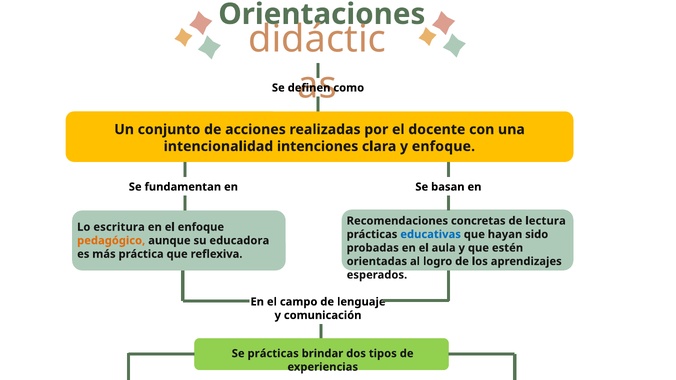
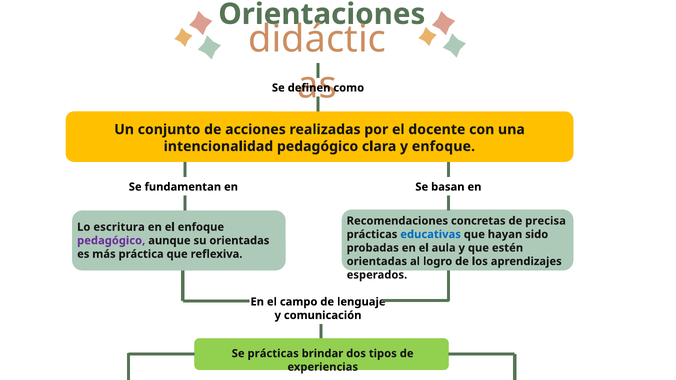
intencionalidad intenciones: intenciones -> pedagógico (318, 146)
lectura: lectura -> precisa (546, 221)
pedagógico colour: orange -> purple (111, 241)
su educadora: educadora -> orientadas (239, 241)
